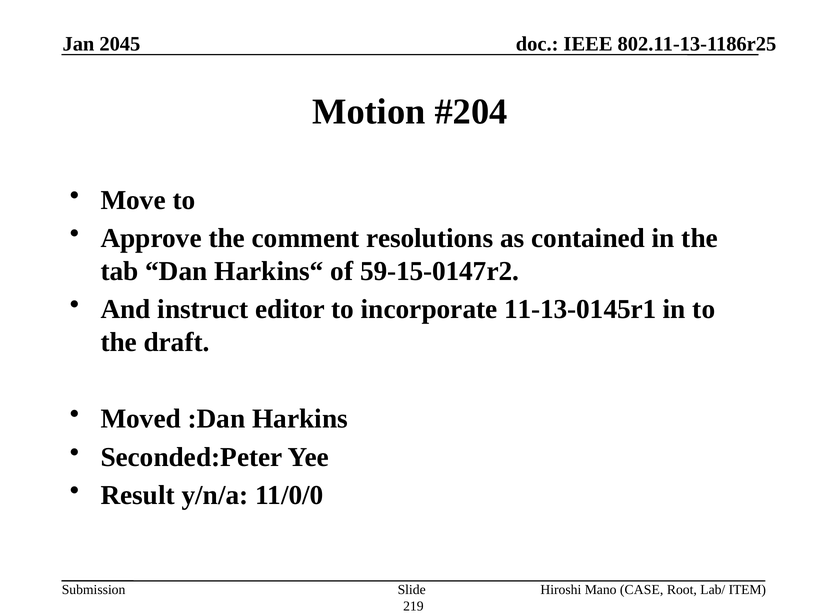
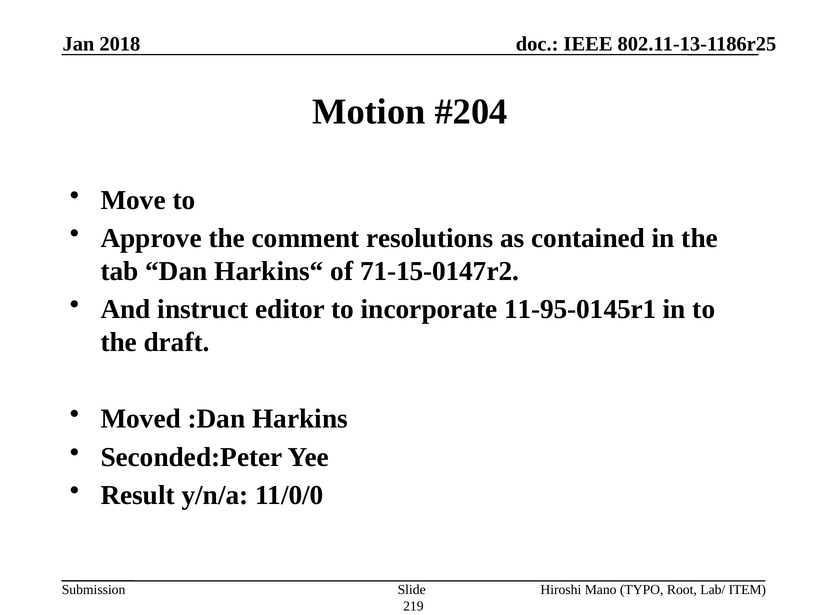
2045: 2045 -> 2018 (120, 44)
59-15-0147r2: 59-15-0147r2 -> 71-15-0147r2 (439, 271)
11-13-0145r1: 11-13-0145r1 -> 11-95-0145r1 (580, 309)
CASE: CASE -> TYPO (642, 590)
